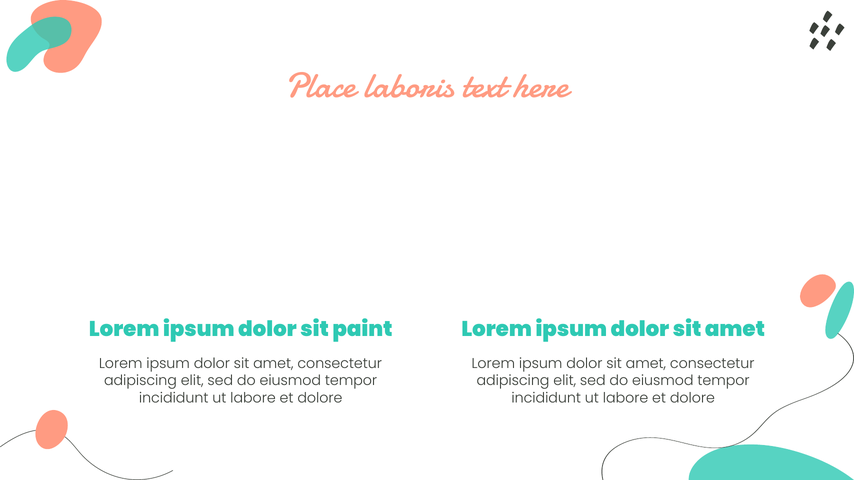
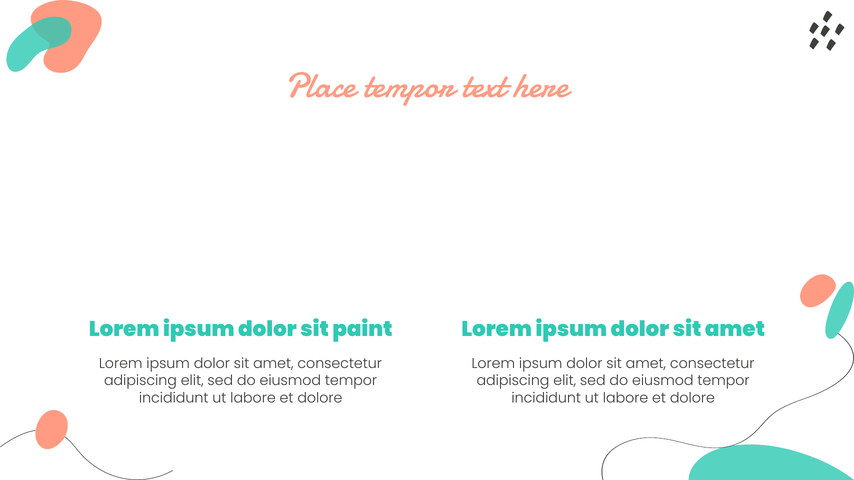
Place laboris: laboris -> tempor (409, 85)
